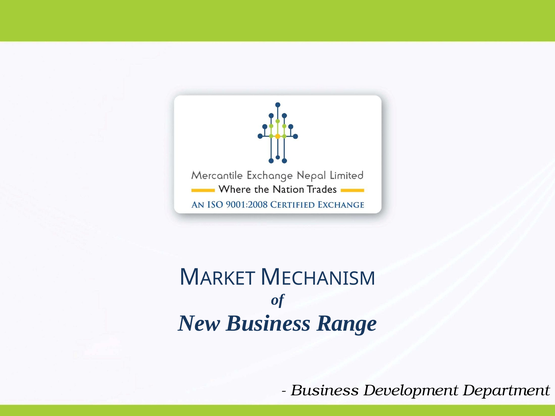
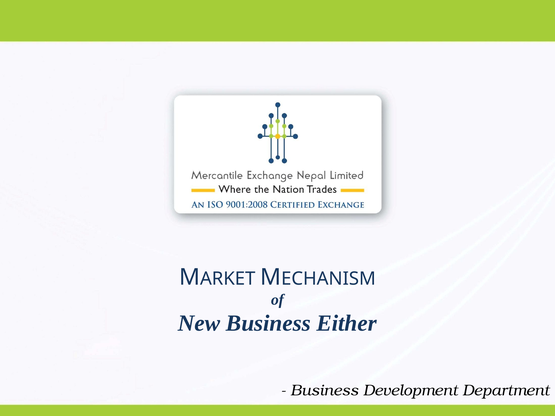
Range: Range -> Either (347, 323)
